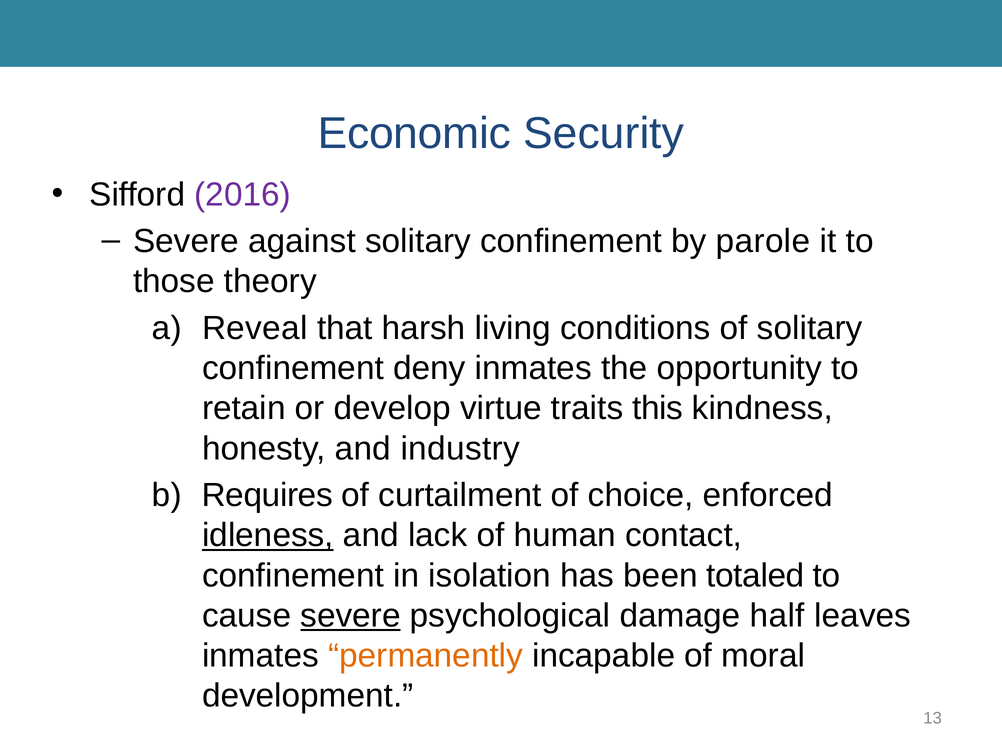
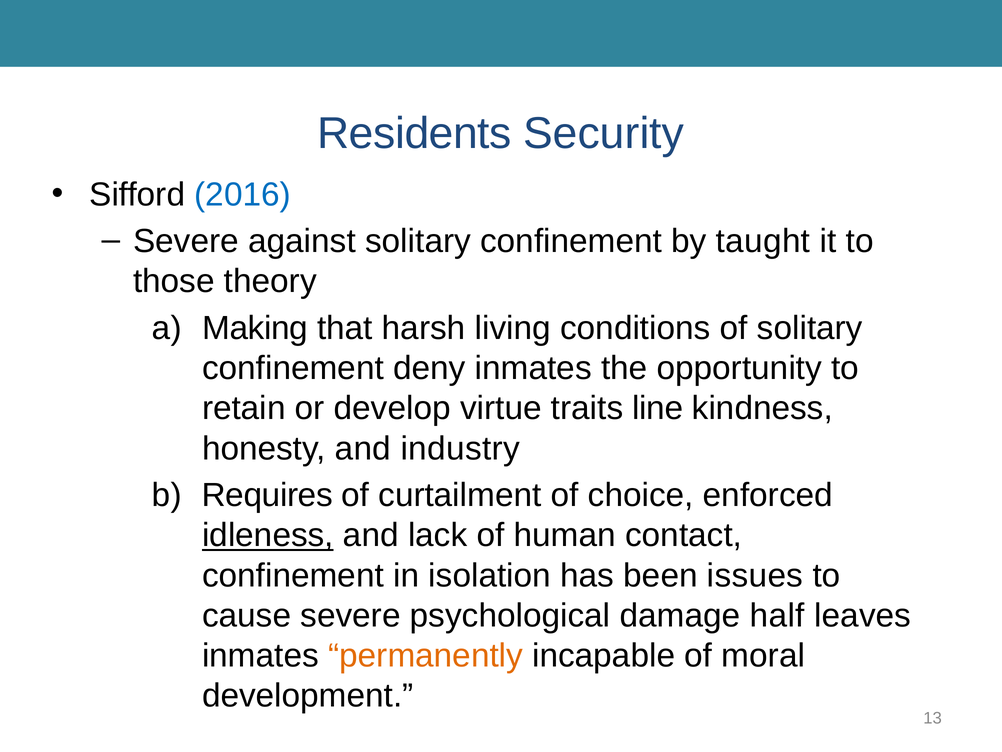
Economic: Economic -> Residents (414, 133)
2016 colour: purple -> blue (243, 194)
parole: parole -> taught (763, 241)
Reveal: Reveal -> Making (255, 328)
this: this -> line (658, 408)
totaled: totaled -> issues (755, 575)
severe underline: present -> none (351, 615)
